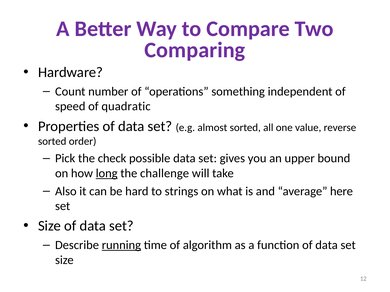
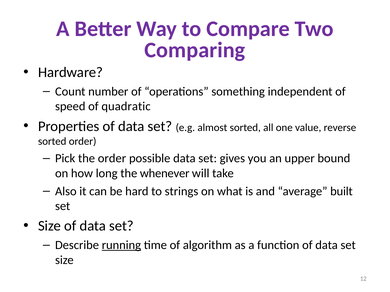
the check: check -> order (112, 159)
long underline: present -> none (107, 174)
challenge: challenge -> whenever (165, 174)
here: here -> built (341, 192)
